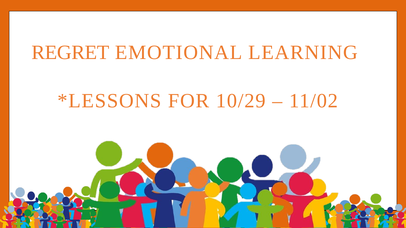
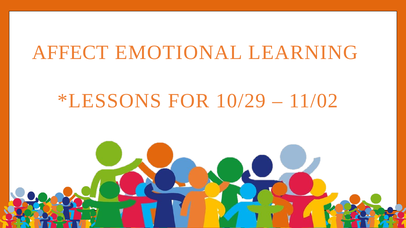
REGRET: REGRET -> AFFECT (70, 52)
